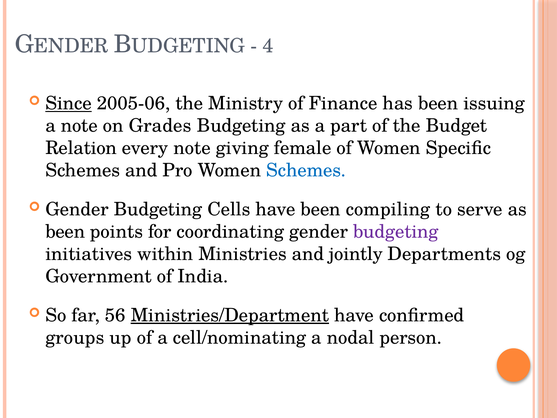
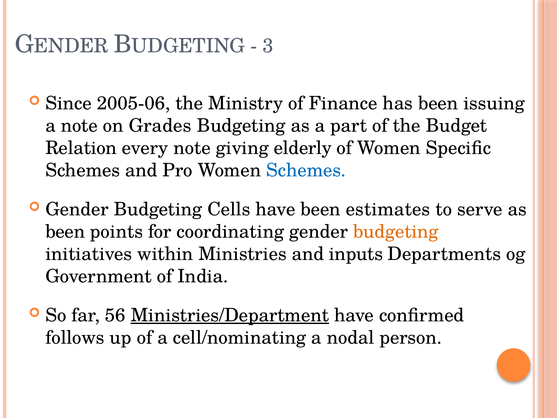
4: 4 -> 3 (268, 46)
Since underline: present -> none (69, 103)
female: female -> elderly (303, 148)
compiling: compiling -> estimates (388, 209)
budgeting colour: purple -> orange (396, 232)
jointly: jointly -> inputs (356, 254)
groups: groups -> follows (75, 337)
